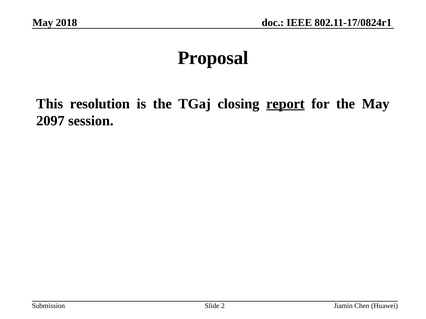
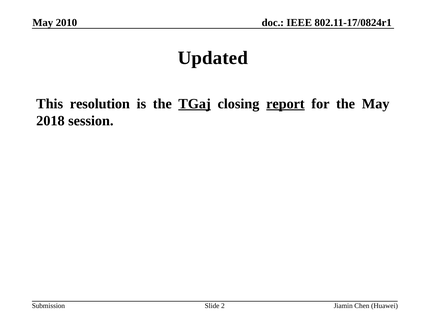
2018: 2018 -> 2010 (66, 23)
Proposal: Proposal -> Updated (213, 58)
TGaj underline: none -> present (195, 104)
2097: 2097 -> 2018 (50, 121)
